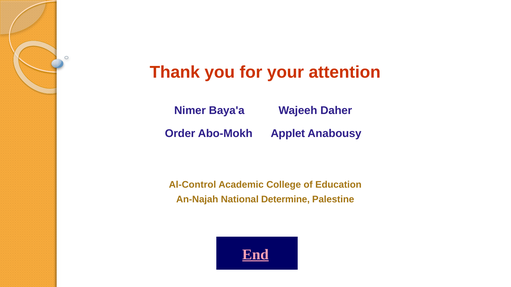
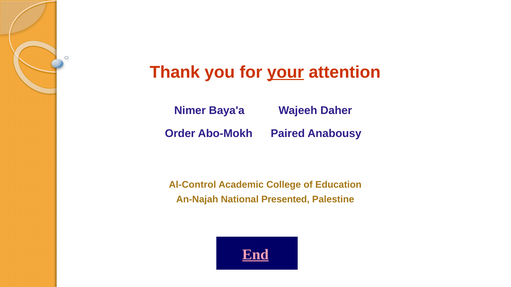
your underline: none -> present (285, 72)
Applet: Applet -> Paired (288, 134)
Determine: Determine -> Presented (285, 200)
